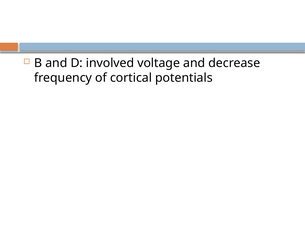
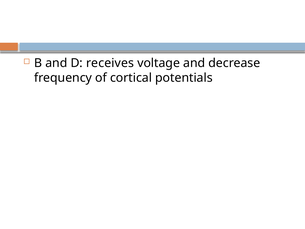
involved: involved -> receives (110, 63)
